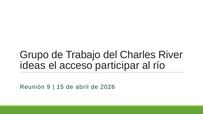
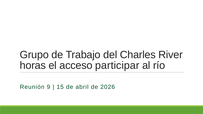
ideas: ideas -> horas (33, 66)
